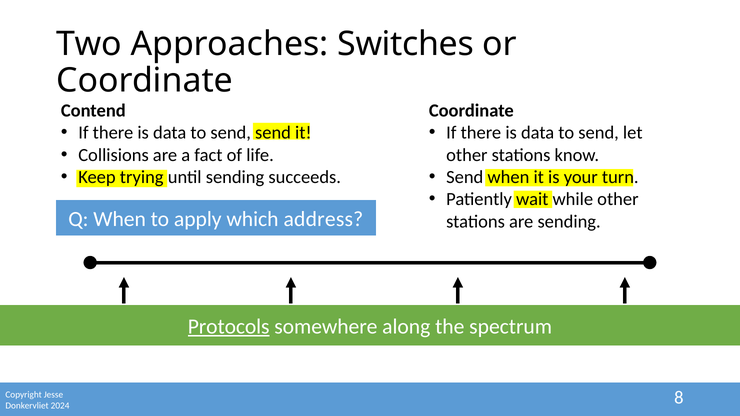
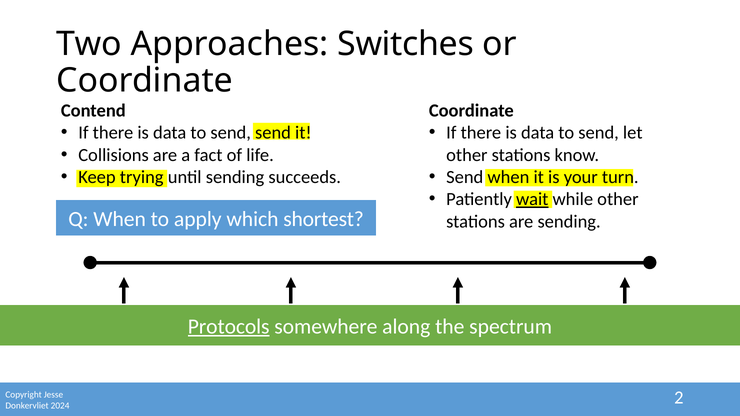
wait underline: none -> present (532, 199)
address: address -> shortest (324, 219)
8: 8 -> 2 (679, 398)
